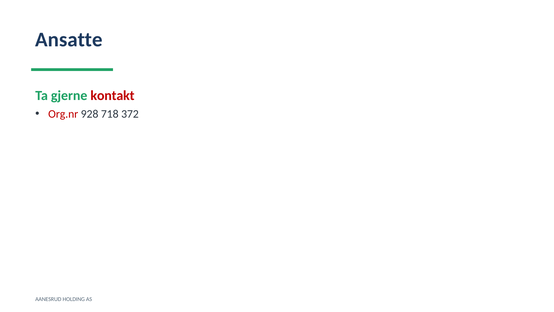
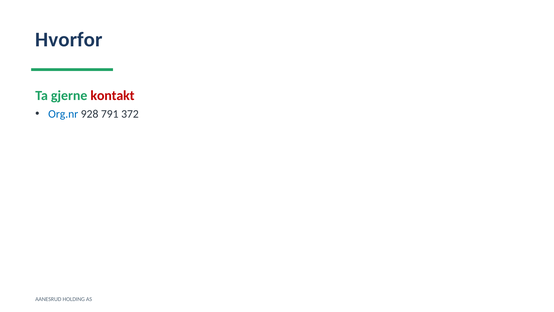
Ansatte: Ansatte -> Hvorfor (69, 40)
Org.nr colour: red -> blue (63, 114)
718: 718 -> 791 (110, 114)
